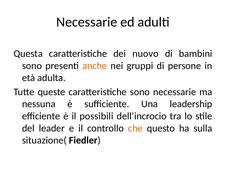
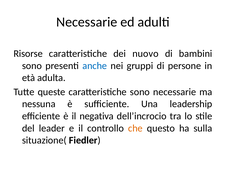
Questa: Questa -> Risorse (28, 53)
anche colour: orange -> blue (95, 66)
possibili: possibili -> negativa (97, 116)
